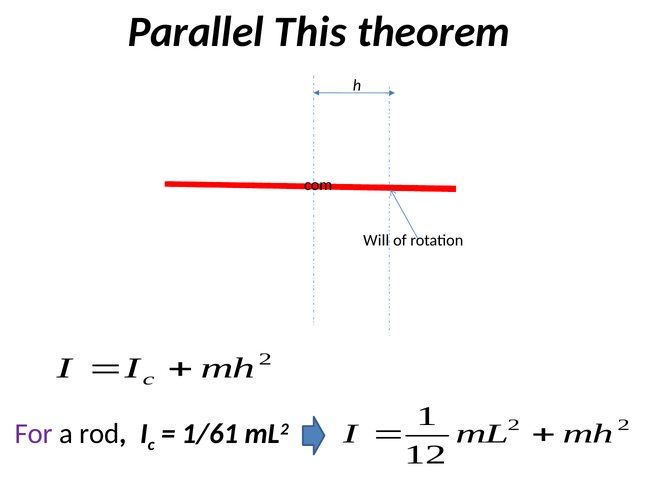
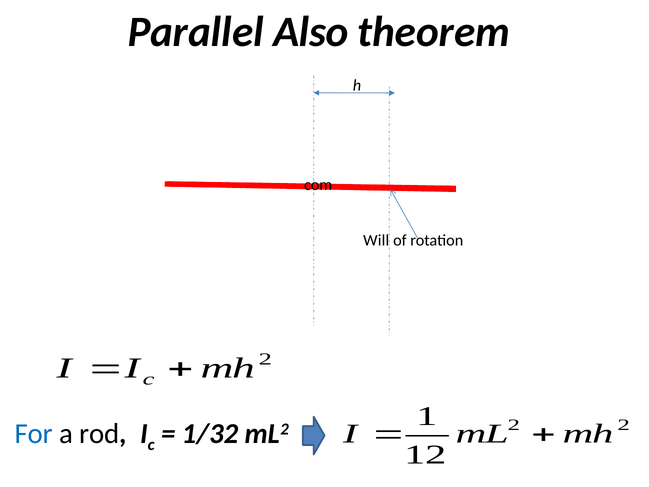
This: This -> Also (311, 32)
For colour: purple -> blue (34, 434)
1/61: 1/61 -> 1/32 (210, 434)
